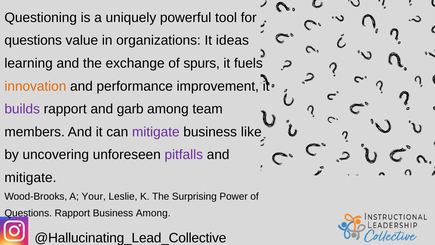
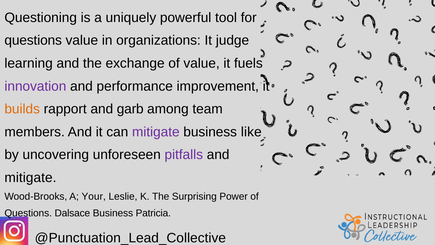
ideas: ideas -> judge (232, 40)
of spurs: spurs -> value (202, 63)
innovation colour: orange -> purple (35, 86)
builds colour: purple -> orange (22, 109)
Questions Rapport: Rapport -> Dalsace (72, 213)
Business Among: Among -> Patricia (153, 213)
@Hallucinating_Lead_Collective: @Hallucinating_Lead_Collective -> @Punctuation_Lead_Collective (130, 238)
